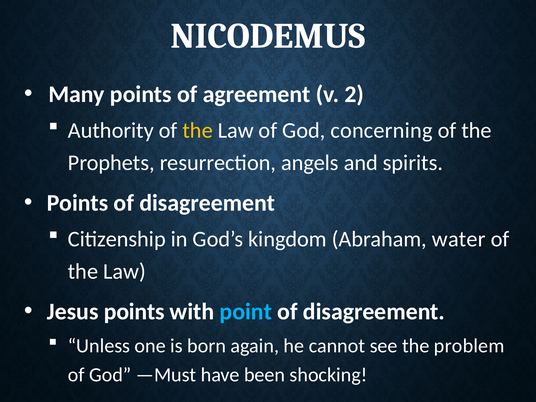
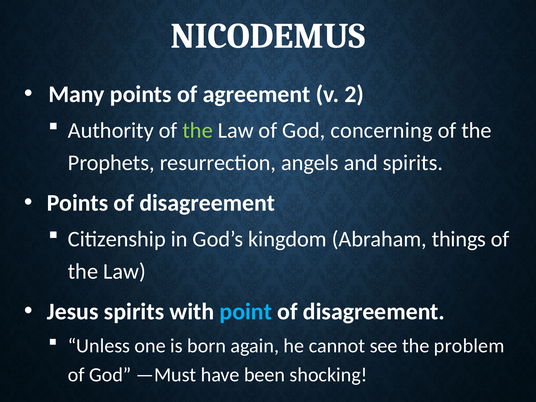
the colour: yellow -> light green (198, 131)
water: water -> things (459, 239)
Jesus points: points -> spirits (134, 312)
